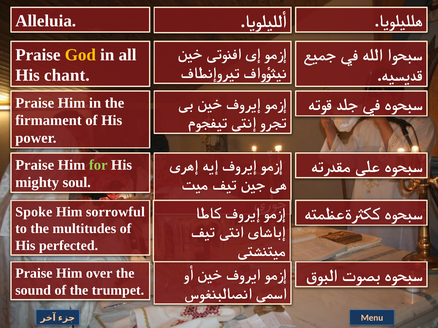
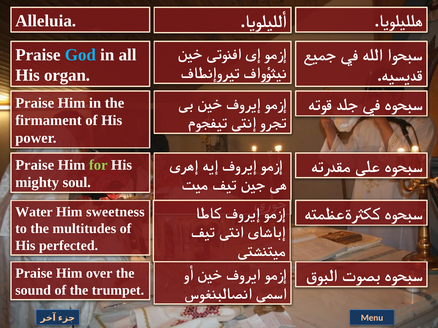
God colour: yellow -> light blue (80, 55)
chant: chant -> organ (67, 75)
Spoke: Spoke -> Water (34, 212)
sorrowful: sorrowful -> sweetness (115, 212)
